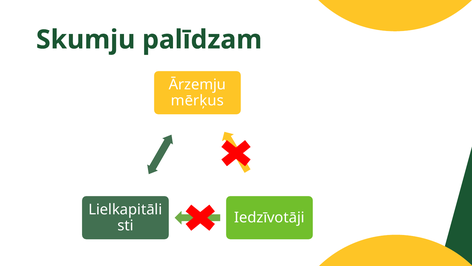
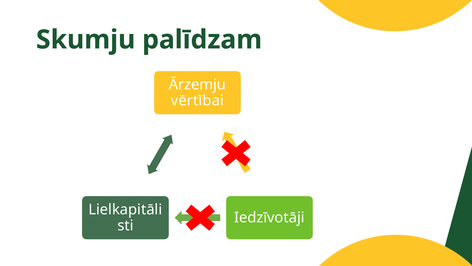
mērķus: mērķus -> vērtībai (197, 100)
